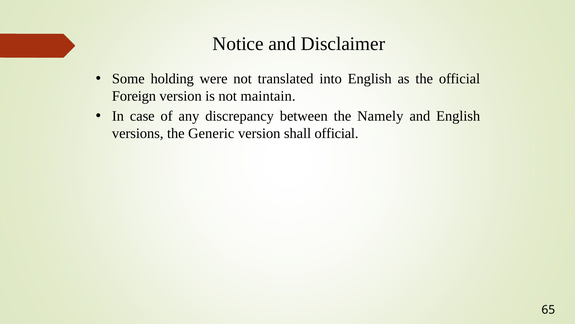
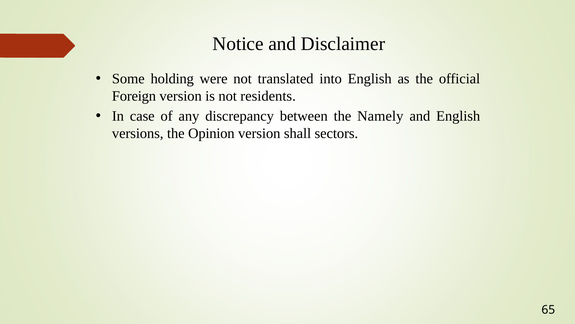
maintain: maintain -> residents (268, 96)
Generic: Generic -> Opinion (211, 133)
shall official: official -> sectors (336, 133)
